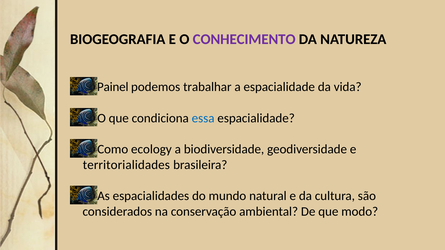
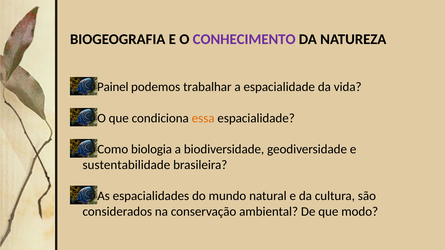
essa colour: blue -> orange (203, 118)
ecology: ecology -> biologia (152, 149)
territorialidades: territorialidades -> sustentabilidade (126, 165)
